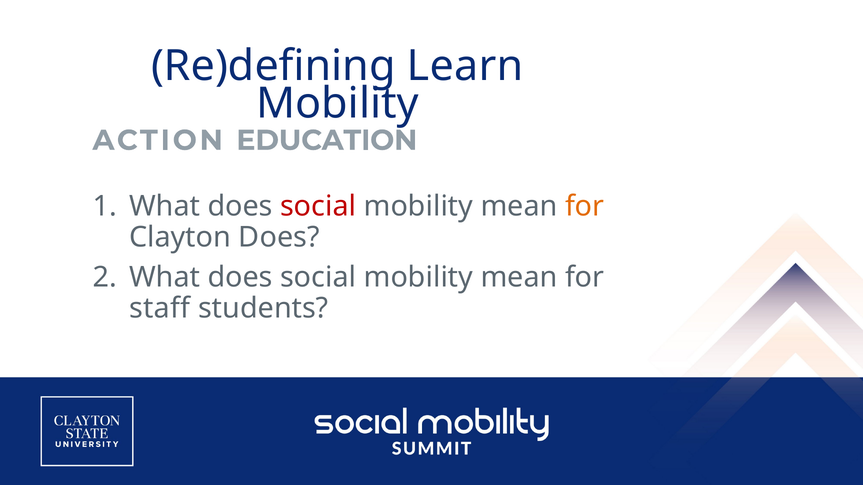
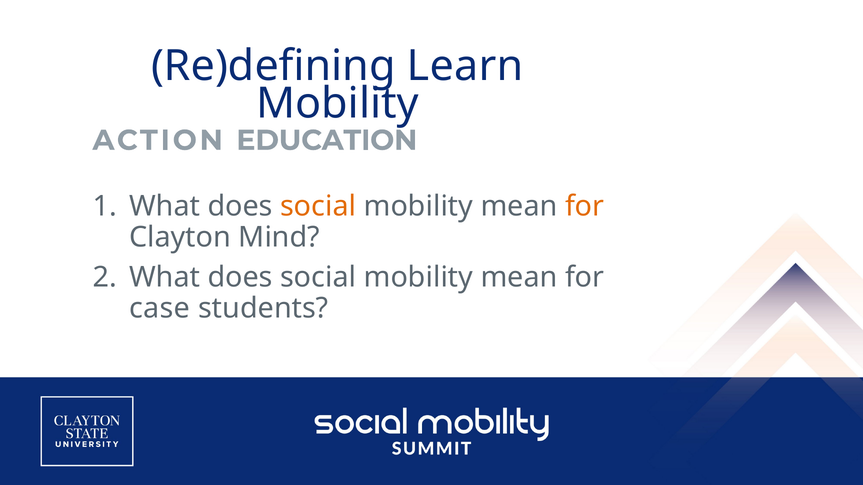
social colour: red -> orange (318, 206)
Clayton Does: Does -> Mind (279, 238)
staff: staff -> case (160, 309)
